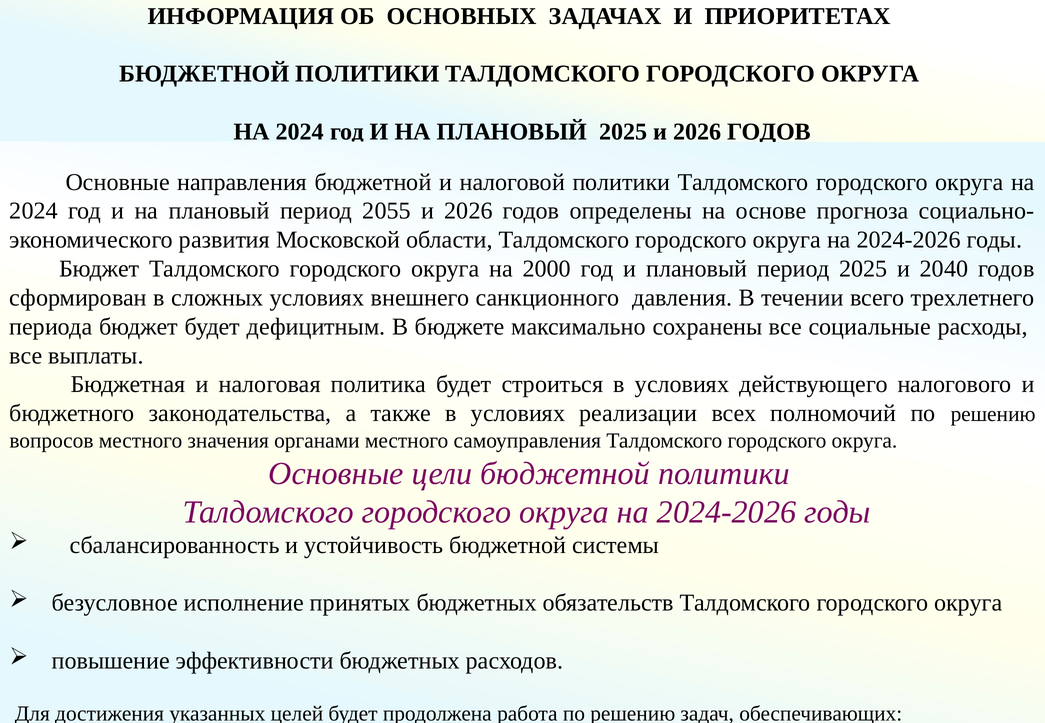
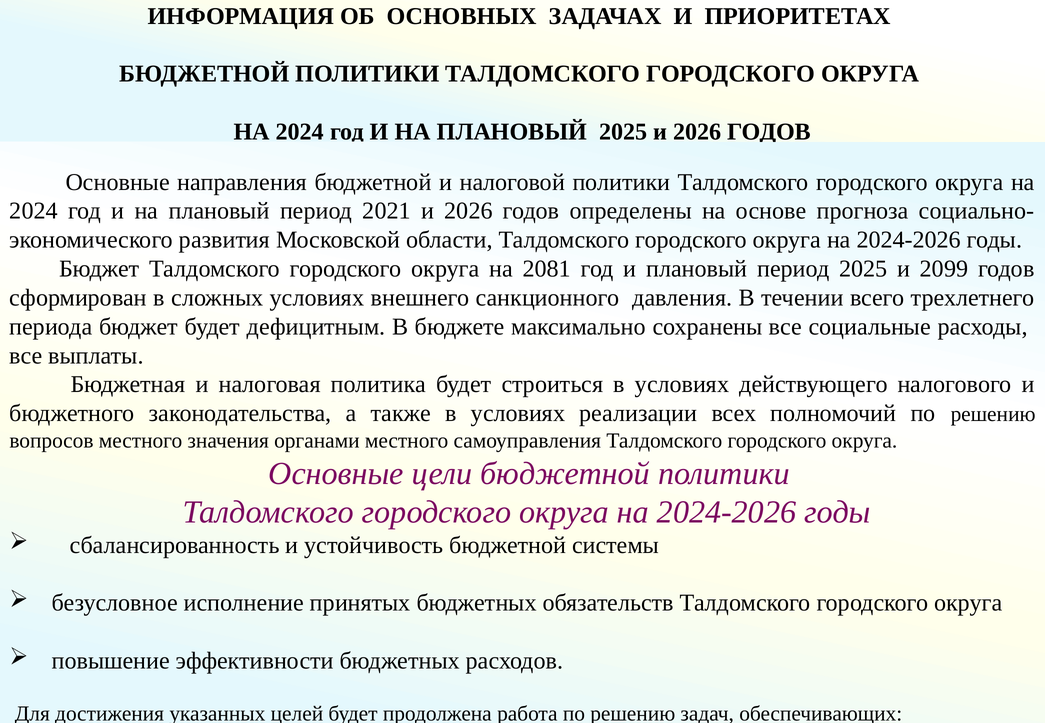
2055: 2055 -> 2021 (387, 211)
2000: 2000 -> 2081 (547, 269)
2040: 2040 -> 2099 (944, 269)
